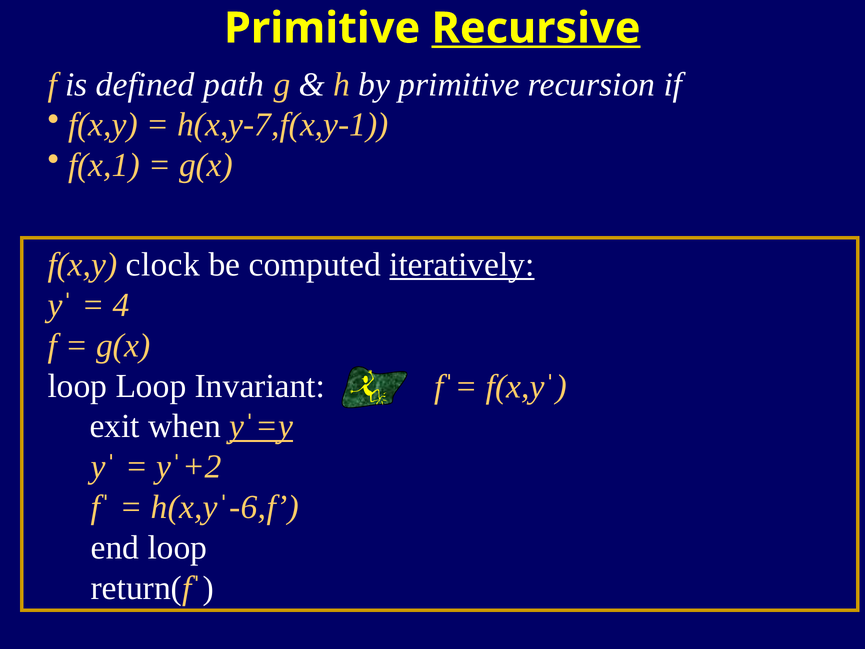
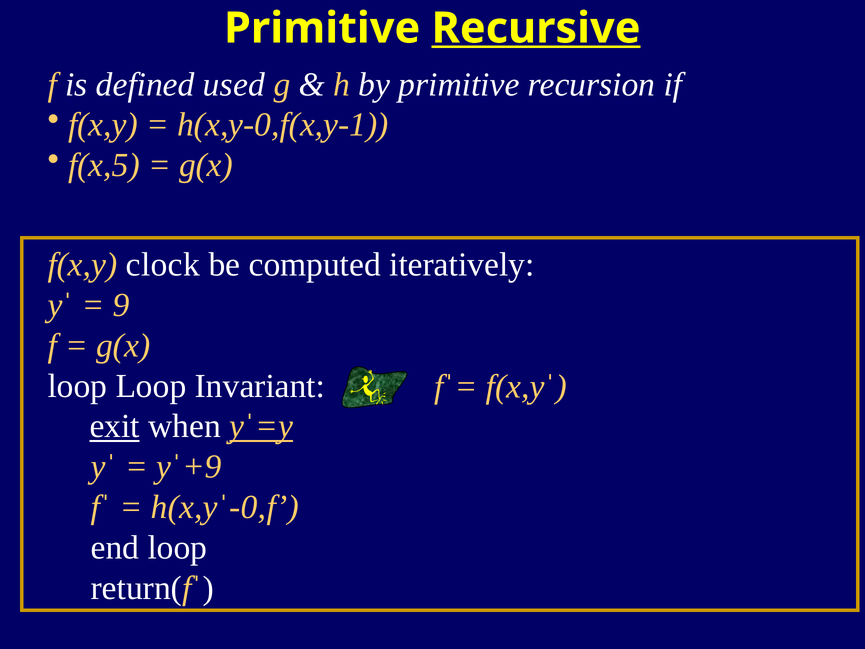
path: path -> used (234, 84)
h(x,y-7,f(x,y-1: h(x,y-7,f(x,y-1 -> h(x,y-0,f(x,y-1 (283, 125)
f(x,1: f(x,1 -> f(x,5 (104, 165)
iteratively underline: present -> none (462, 265)
4: 4 -> 9 (121, 305)
exit underline: none -> present (115, 426)
yˈ+2: yˈ+2 -> yˈ+9 (189, 467)
h(x,yˈ-6,f: h(x,yˈ-6,f -> h(x,yˈ-0,f (225, 507)
